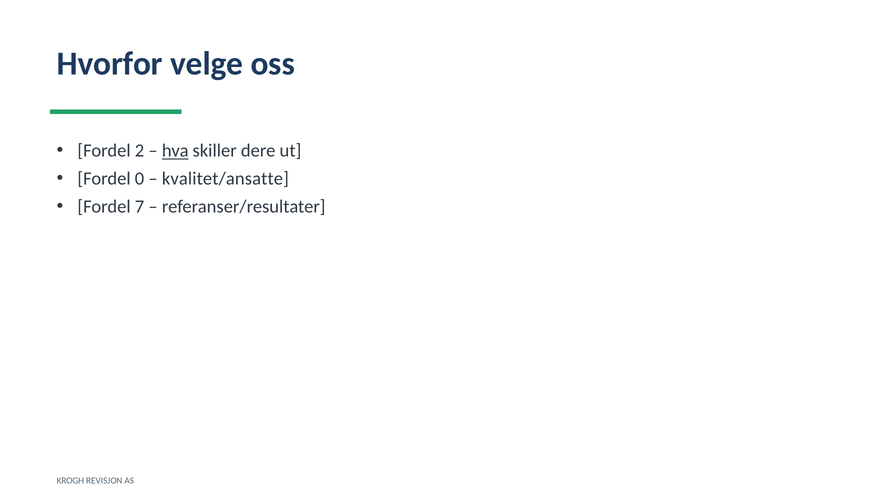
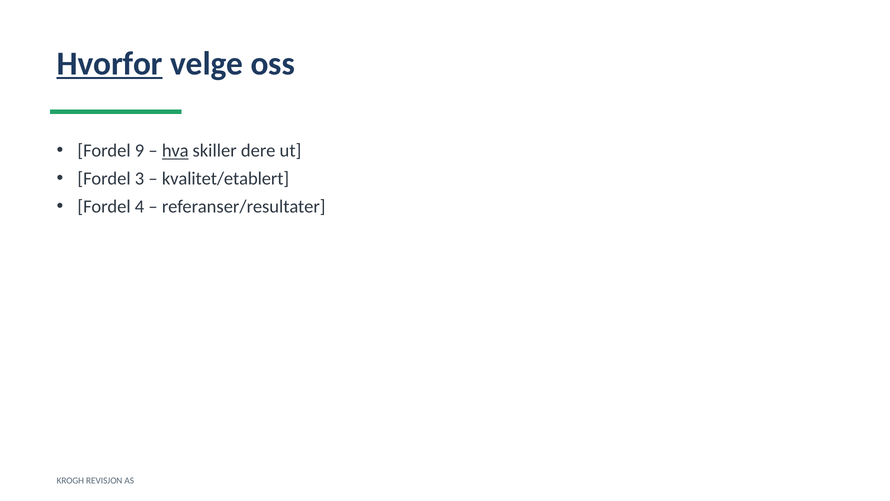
Hvorfor underline: none -> present (110, 64)
2: 2 -> 9 (140, 151)
0: 0 -> 3 (140, 179)
kvalitet/ansatte: kvalitet/ansatte -> kvalitet/etablert (225, 179)
7: 7 -> 4 (140, 206)
